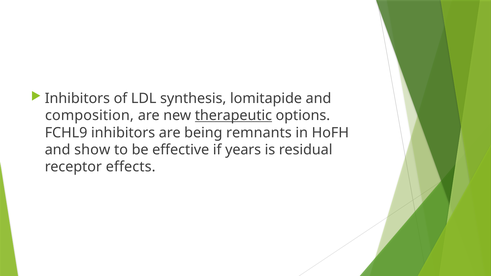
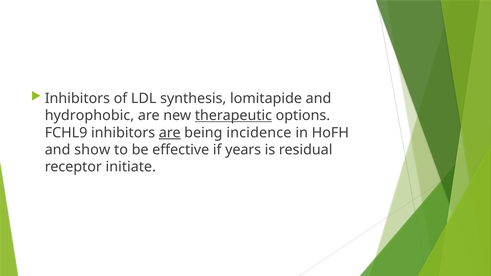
composition: composition -> hydrophobic (89, 116)
are underline: none -> present (170, 133)
remnants: remnants -> incidence (259, 133)
effects: effects -> initiate (131, 167)
